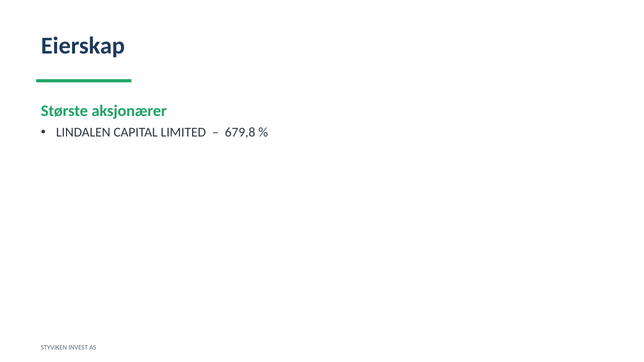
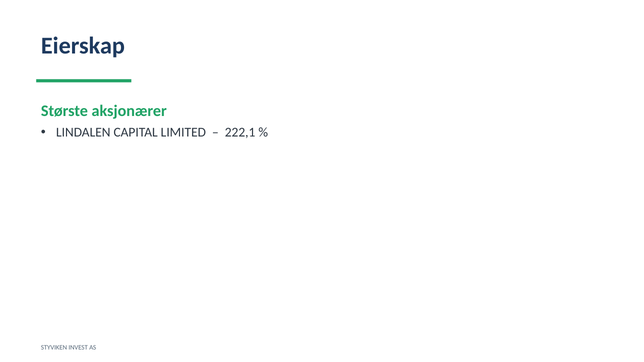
679,8: 679,8 -> 222,1 (240, 132)
